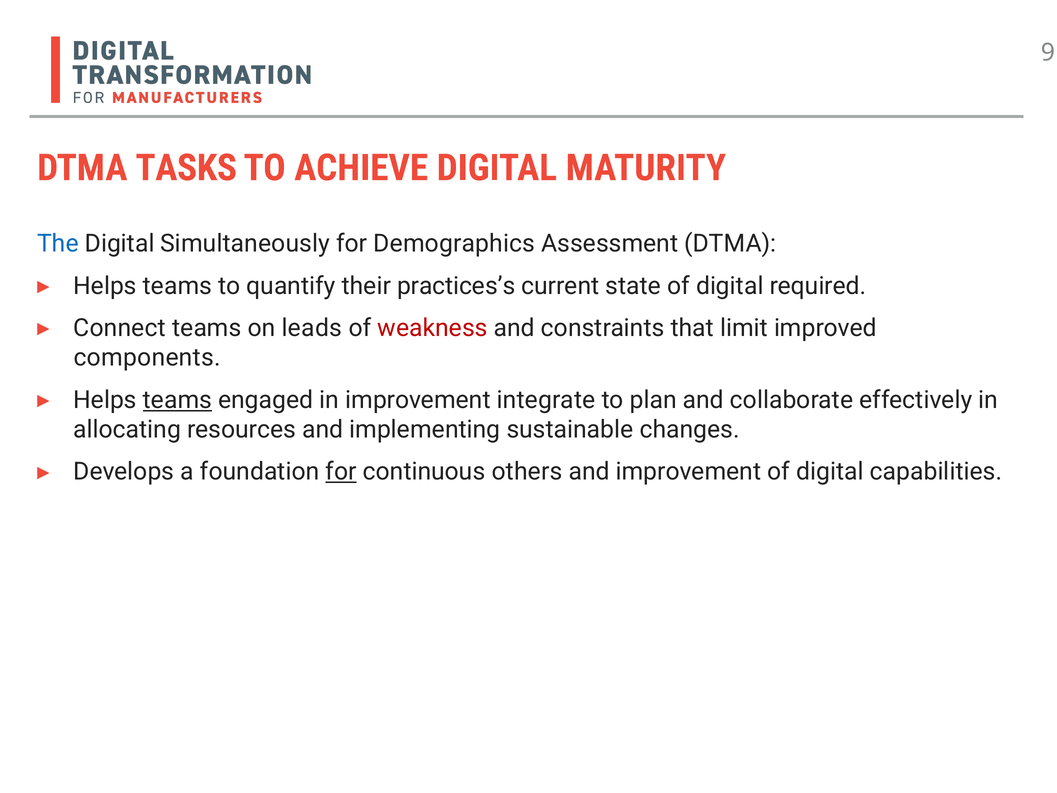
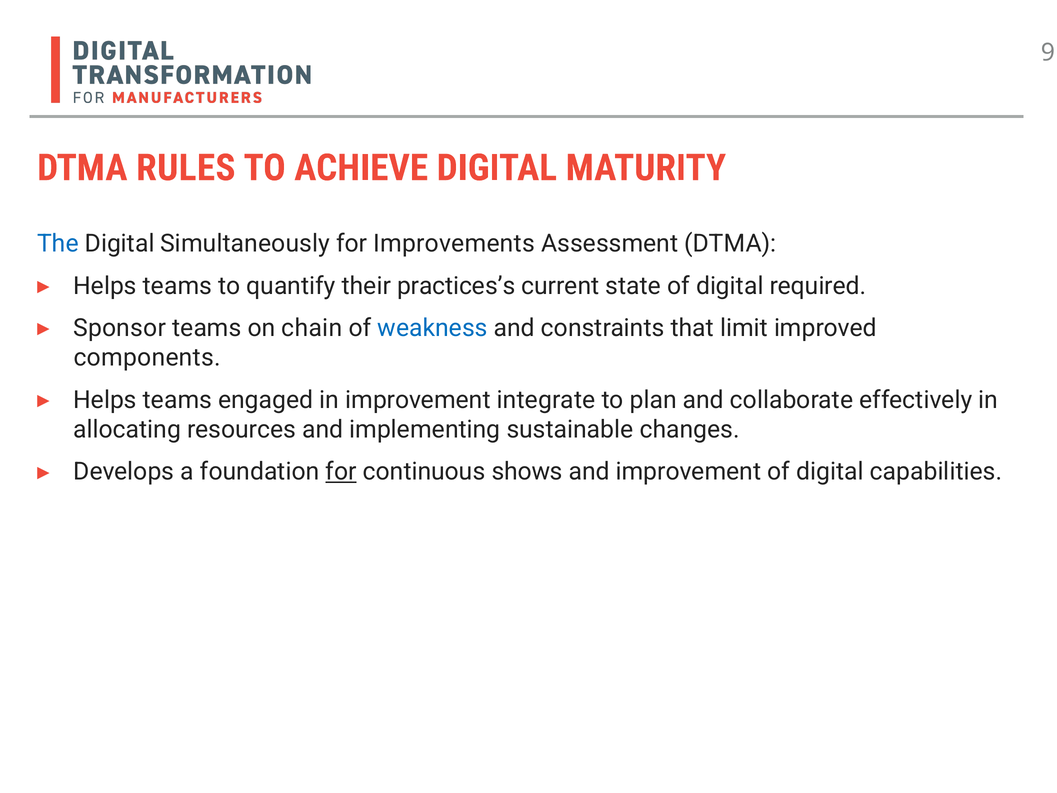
TASKS: TASKS -> RULES (186, 168)
Demographics: Demographics -> Improvements (454, 244)
Connect: Connect -> Sponsor (120, 328)
leads: leads -> chain (312, 328)
weakness colour: red -> blue (433, 328)
teams underline: present -> none (177, 400)
others: others -> shows (527, 472)
